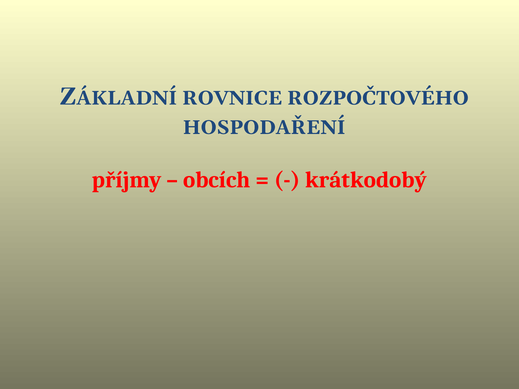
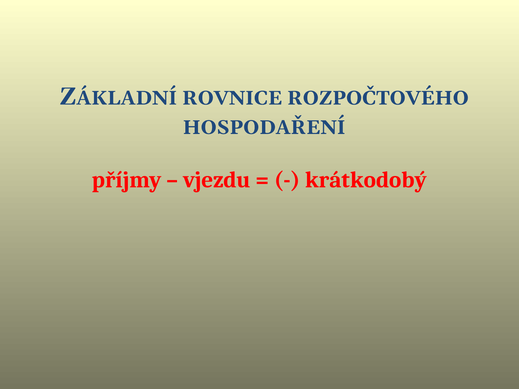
obcích: obcích -> vjezdu (217, 180)
